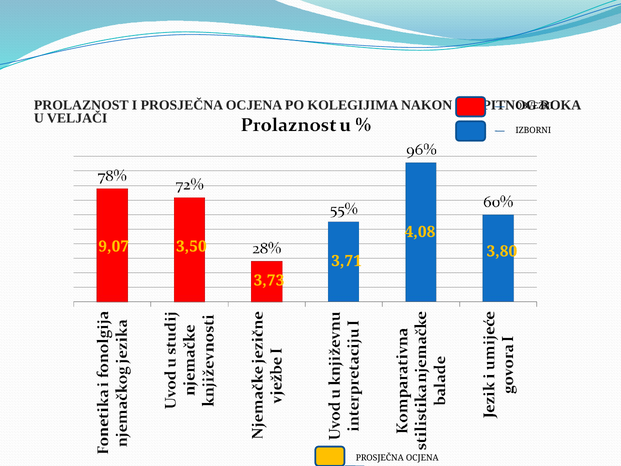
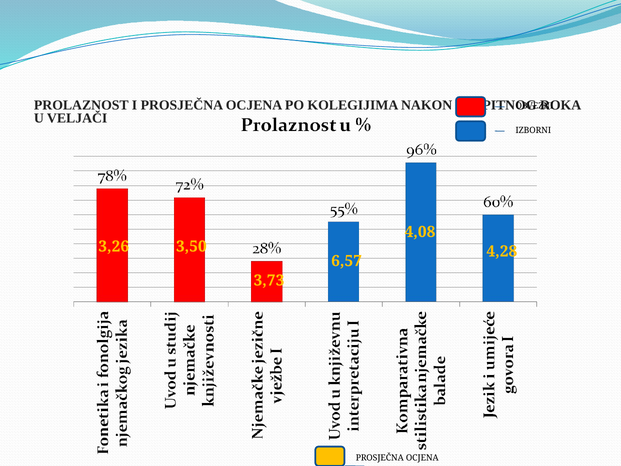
9,07: 9,07 -> 3,26 (114, 246)
3,80: 3,80 -> 4,28 (502, 251)
3,71: 3,71 -> 6,57 (347, 261)
